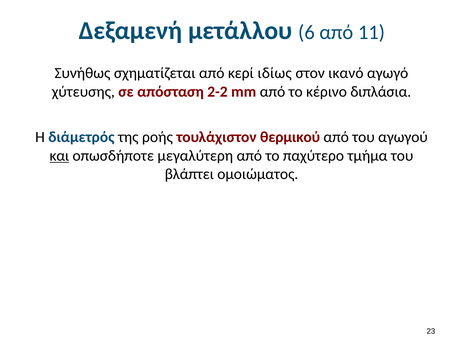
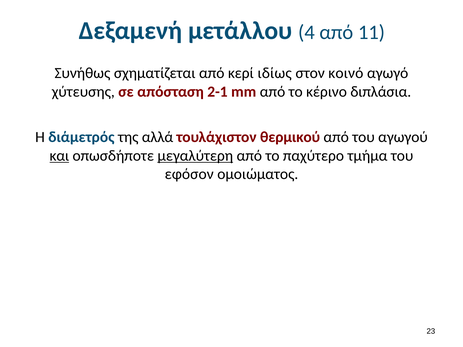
6: 6 -> 4 (307, 32)
ικανό: ικανό -> κοινό (346, 73)
2-2: 2-2 -> 2-1 (217, 92)
ροής: ροής -> αλλά (158, 137)
μεγαλύτερη underline: none -> present (195, 156)
βλάπτει: βλάπτει -> εφόσον (189, 174)
